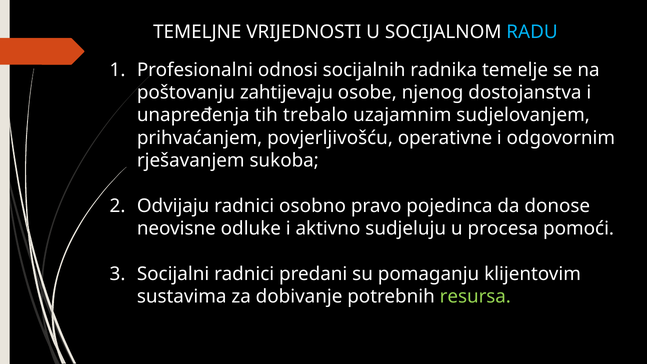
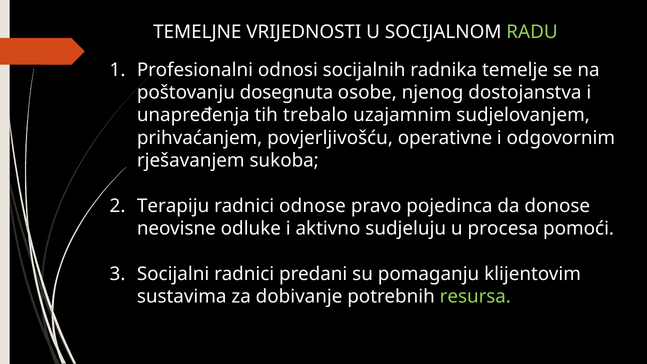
RADU colour: light blue -> light green (532, 32)
zahtijevaju: zahtijevaju -> dosegnuta (286, 93)
Odvijaju: Odvijaju -> Terapiju (173, 206)
osobno: osobno -> odnose (312, 206)
